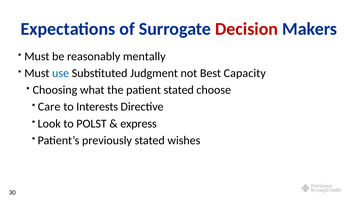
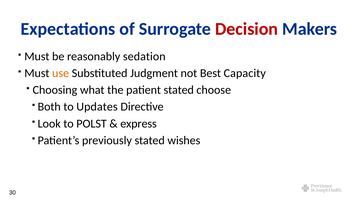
mentally: mentally -> sedation (144, 56)
use colour: blue -> orange (61, 73)
Care: Care -> Both (49, 107)
Interests: Interests -> Updates (97, 107)
